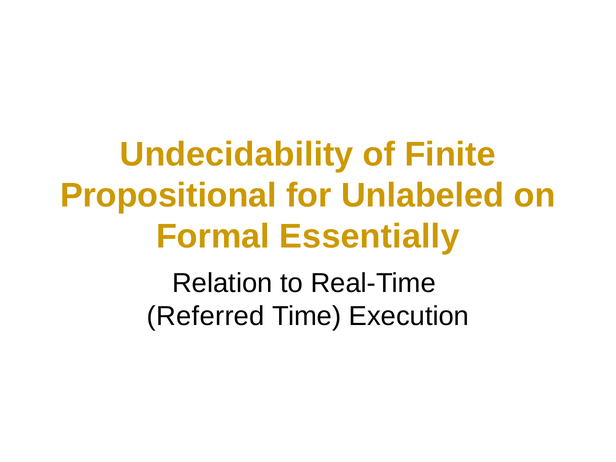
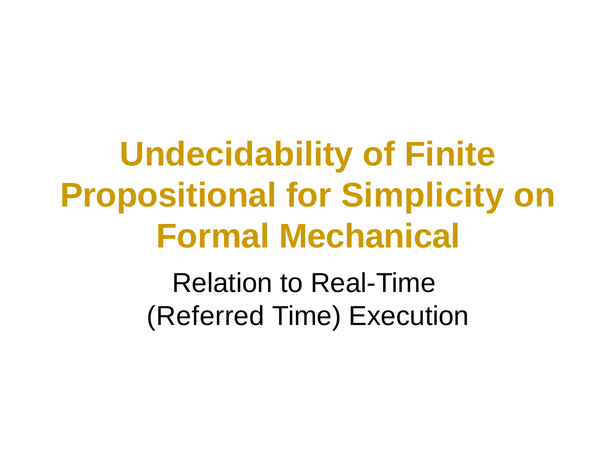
Unlabeled: Unlabeled -> Simplicity (423, 195)
Essentially: Essentially -> Mechanical (370, 236)
